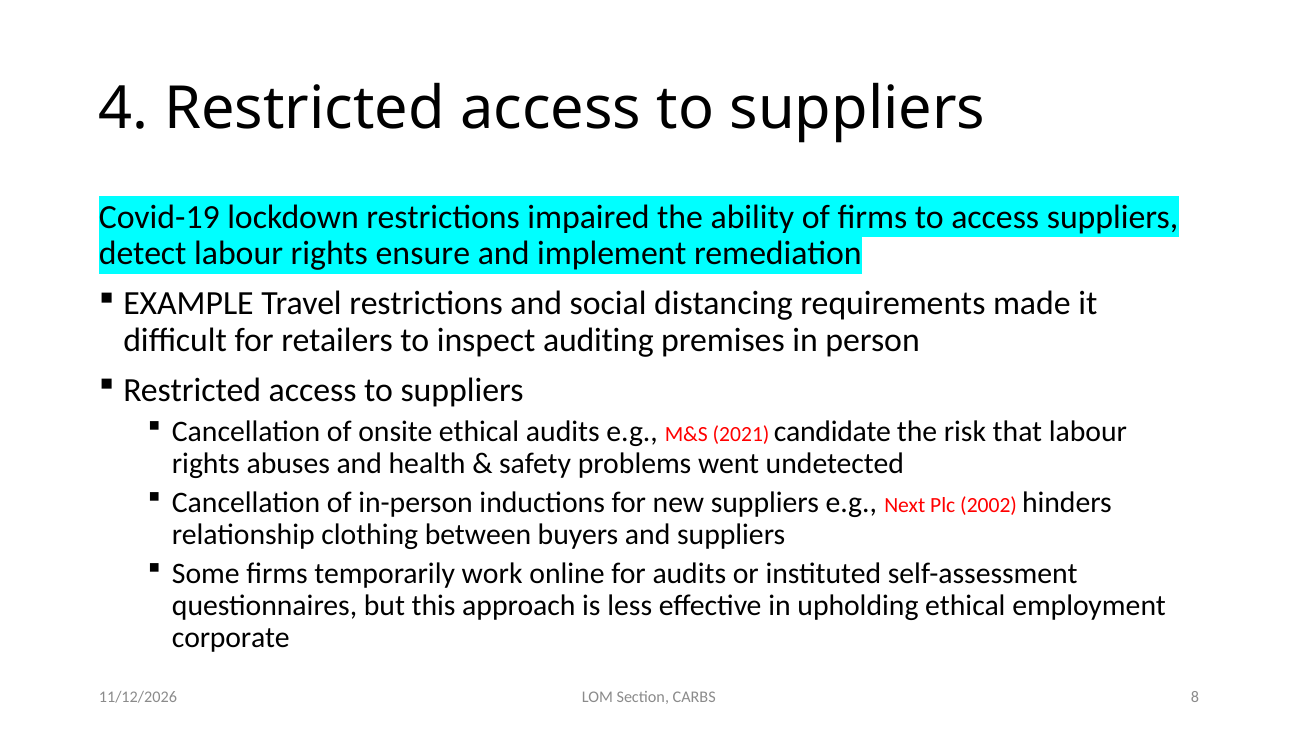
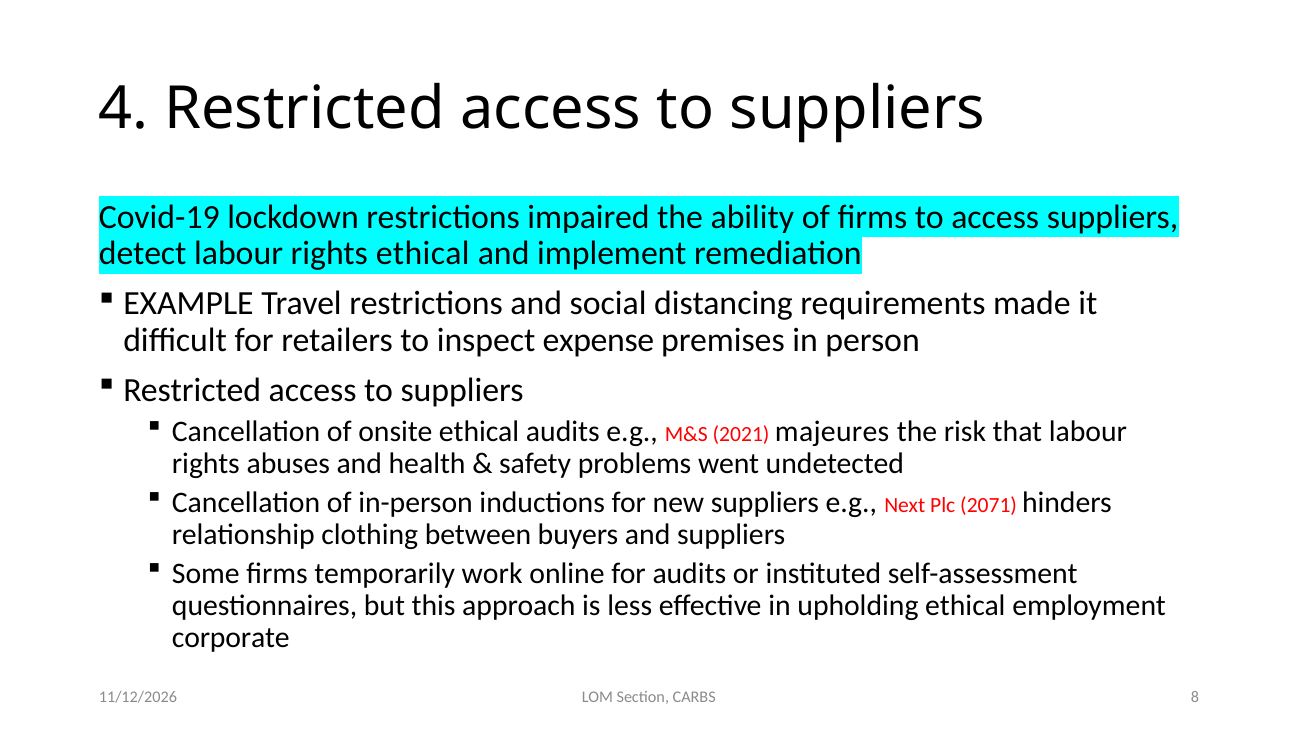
rights ensure: ensure -> ethical (423, 254)
auditing: auditing -> expense (598, 340)
candidate: candidate -> majeures (832, 431)
2002: 2002 -> 2071 (989, 505)
